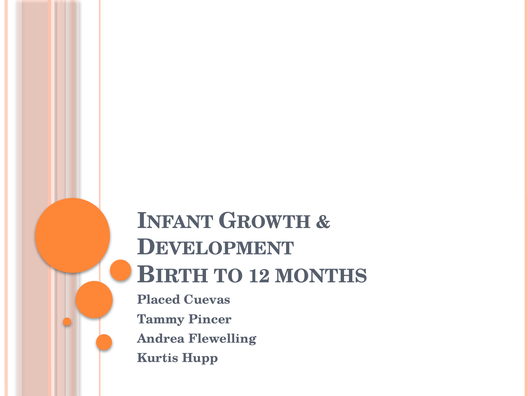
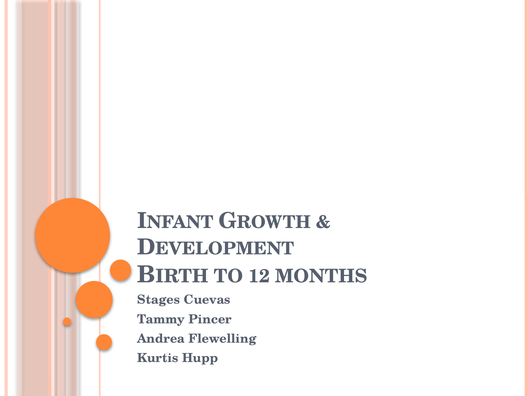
Placed: Placed -> Stages (159, 300)
